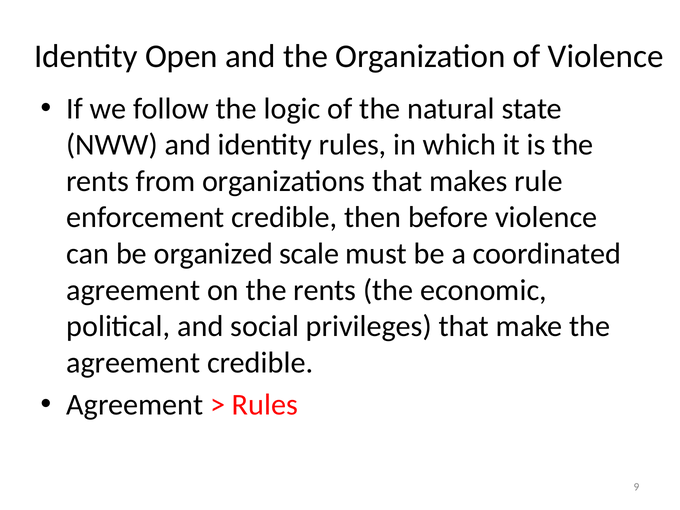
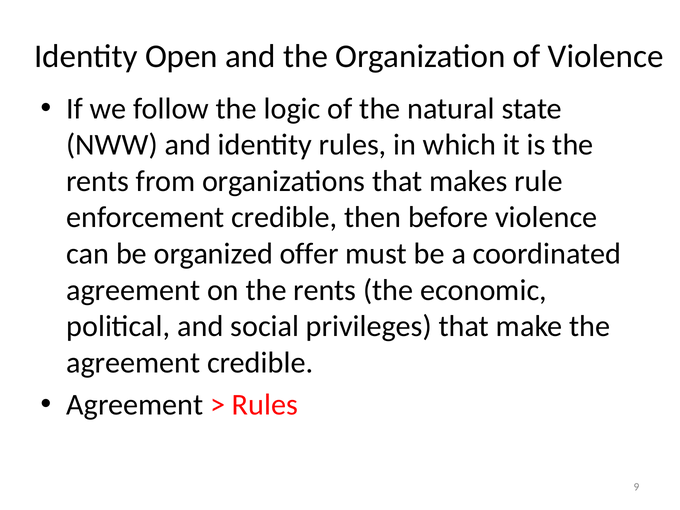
scale: scale -> offer (309, 254)
